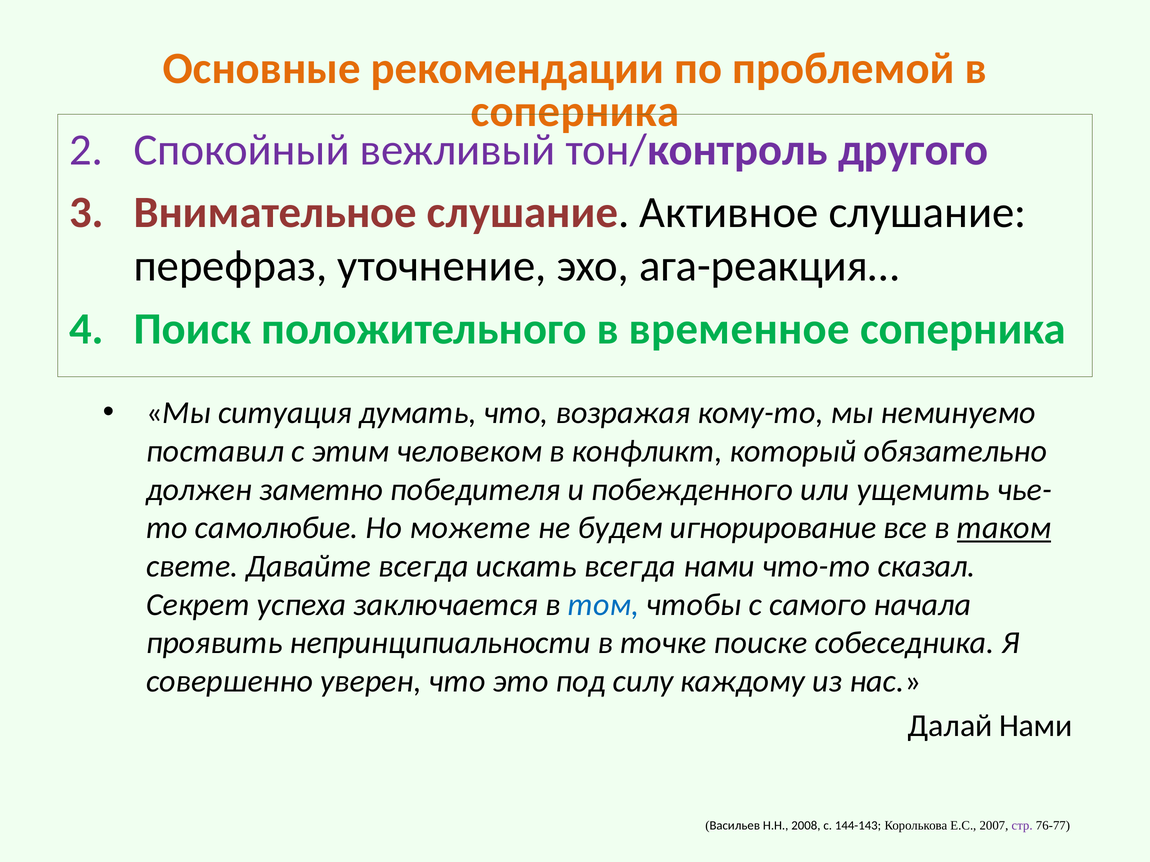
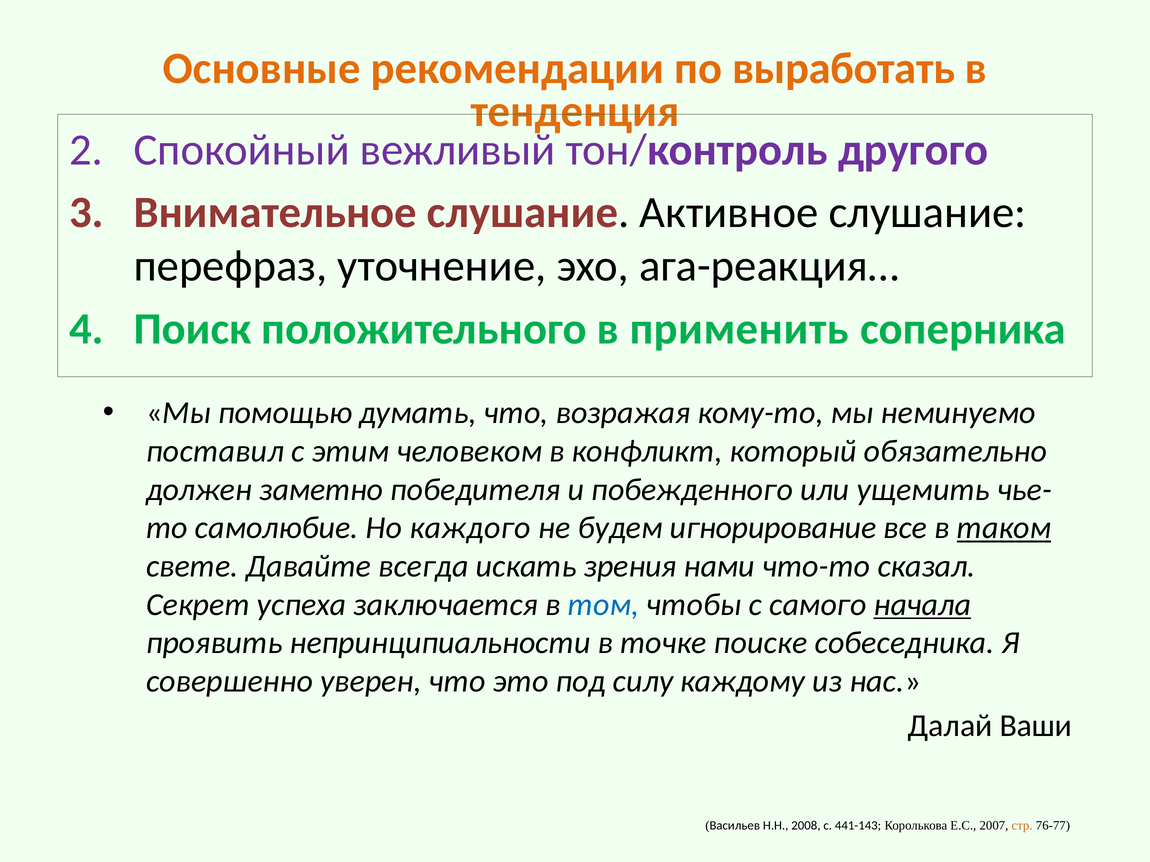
проблемой: проблемой -> выработать (844, 69)
соперника: соперника -> тенденция (575, 112)
временное: временное -> применить (739, 329)
ситуация: ситуация -> помощью (285, 413)
можете: можете -> каждого (470, 528)
искать всегда: всегда -> зрения (630, 567)
начала underline: none -> present (922, 605)
Далай Нами: Нами -> Ваши (1036, 726)
144-143: 144-143 -> 441-143 (858, 826)
стр colour: purple -> orange (1022, 826)
